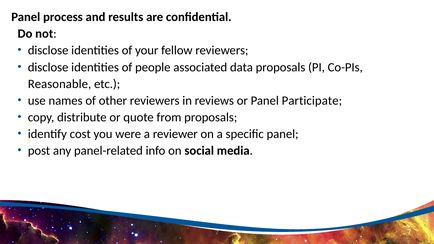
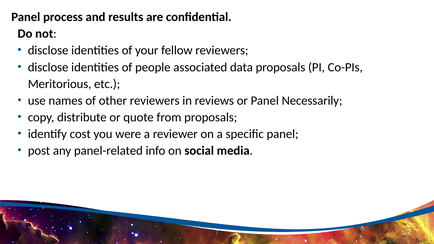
Reasonable: Reasonable -> Meritorious (60, 84)
Participate: Participate -> Necessarily (312, 101)
